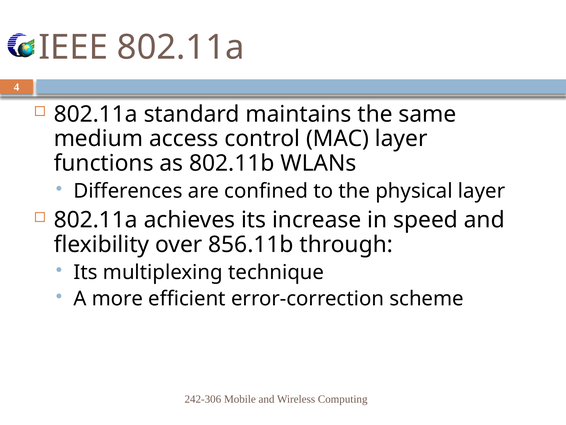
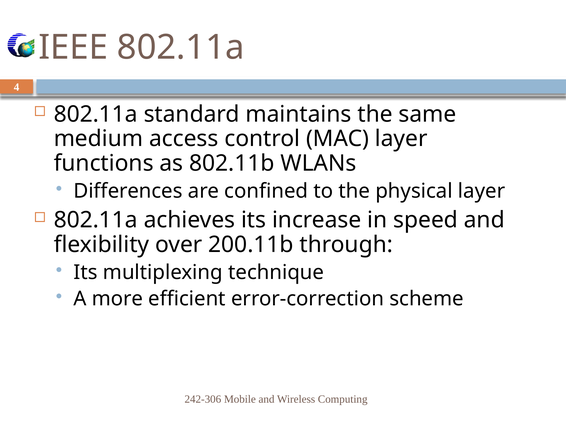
856.11b: 856.11b -> 200.11b (251, 244)
